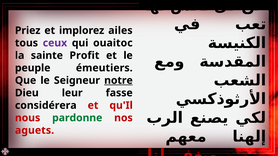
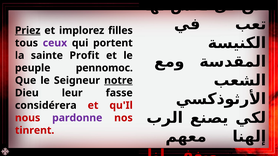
Priez underline: none -> present (28, 31)
ailes: ailes -> filles (120, 31)
ouaitoc: ouaitoc -> portent (113, 43)
émeutiers: émeutiers -> pennomoc (104, 68)
pardonne colour: green -> purple (77, 118)
aguets: aguets -> tinrent (35, 131)
